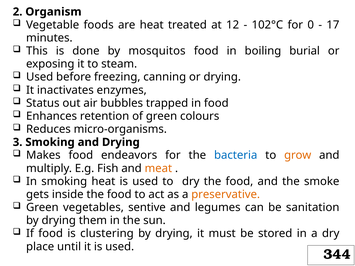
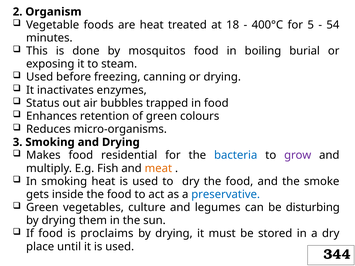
12: 12 -> 18 (233, 25)
102°C: 102°C -> 400°C (267, 25)
0: 0 -> 5 (311, 25)
17: 17 -> 54 (333, 25)
endeavors: endeavors -> residential (129, 155)
grow colour: orange -> purple (298, 155)
preservative colour: orange -> blue (226, 195)
sentive: sentive -> culture (147, 208)
sanitation: sanitation -> disturbing (313, 208)
clustering: clustering -> proclaims (107, 234)
